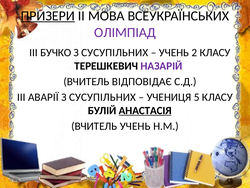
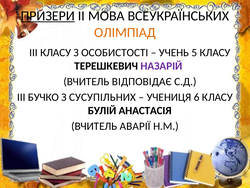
ОЛІМПІАД colour: purple -> orange (125, 32)
ІІІ БУЧКО: БУЧКО -> КЛАСУ (56, 52)
СУСУПІЛЬНИХ: СУСУПІЛЬНИХ -> ОСОБИСТОСТІ (115, 52)
2: 2 -> 5 (194, 52)
АВАРІЇ: АВАРІЇ -> БУЧКО (43, 97)
5: 5 -> 6 (197, 97)
АНАСТАСІЯ underline: present -> none (145, 110)
ВЧИТЕЛЬ УЧЕНЬ: УЧЕНЬ -> АВАРІЇ (135, 126)
